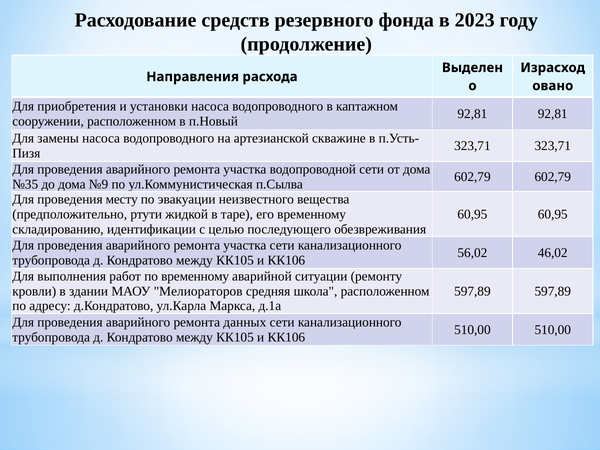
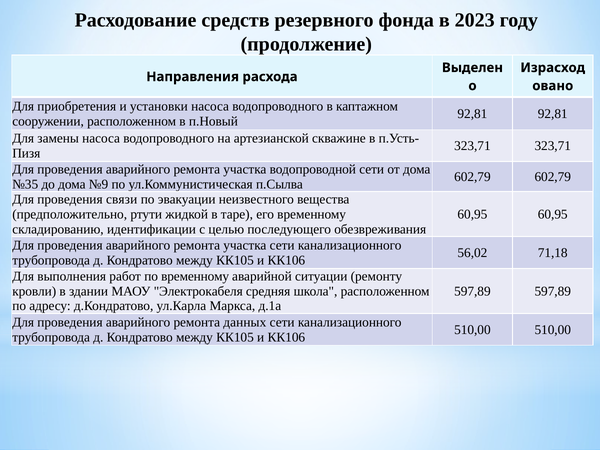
месту: месту -> связи (122, 200)
46,02: 46,02 -> 71,18 (553, 253)
Мелиораторов: Мелиораторов -> Электрокабеля (198, 291)
